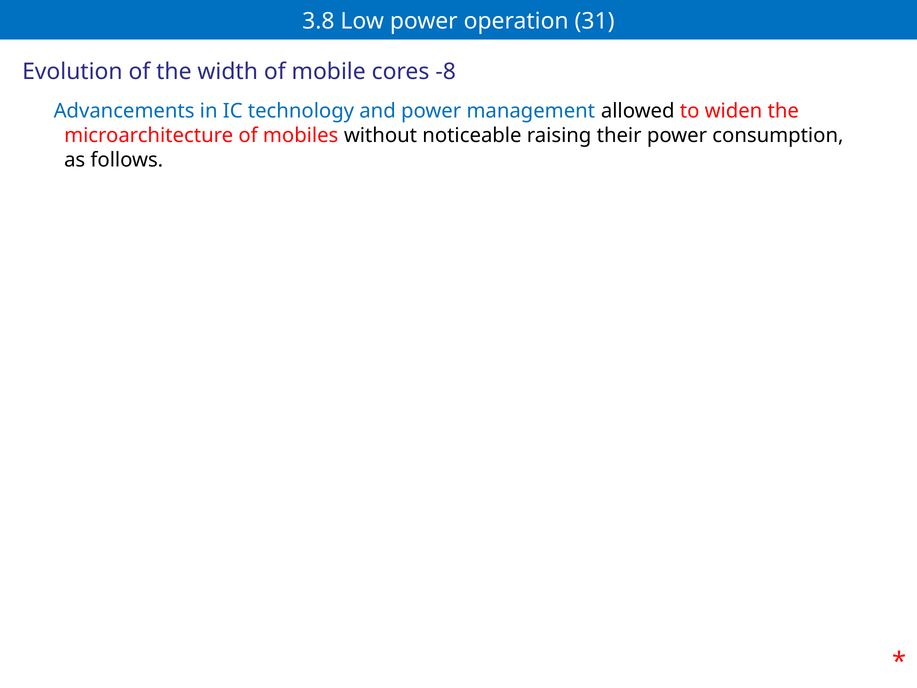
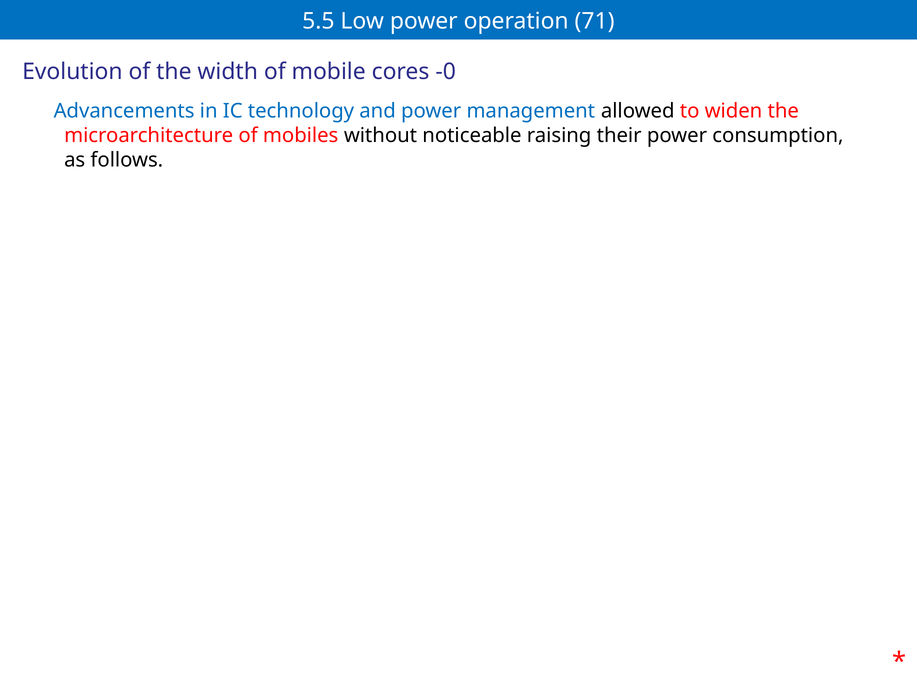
3.8: 3.8 -> 5.5 (318, 21)
31: 31 -> 71 (595, 21)
-8: -8 -> -0 (446, 71)
